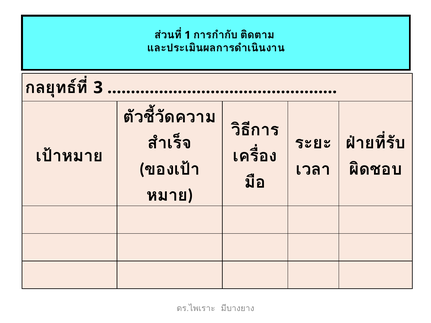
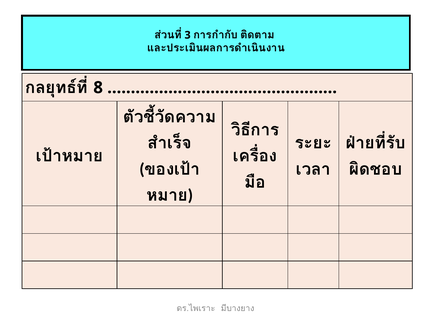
1: 1 -> 3 (188, 35)
3: 3 -> 8 (98, 88)
